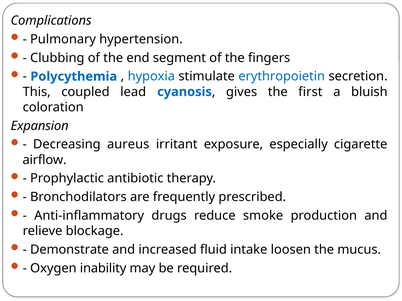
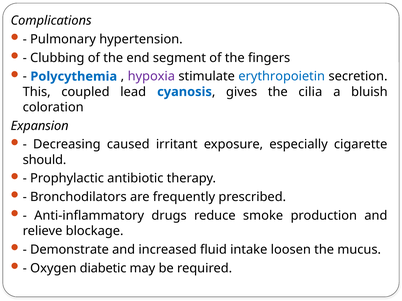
hypoxia colour: blue -> purple (151, 77)
first: first -> cilia (310, 92)
aureus: aureus -> caused (128, 145)
airflow: airflow -> should (44, 160)
inability: inability -> diabetic (103, 269)
